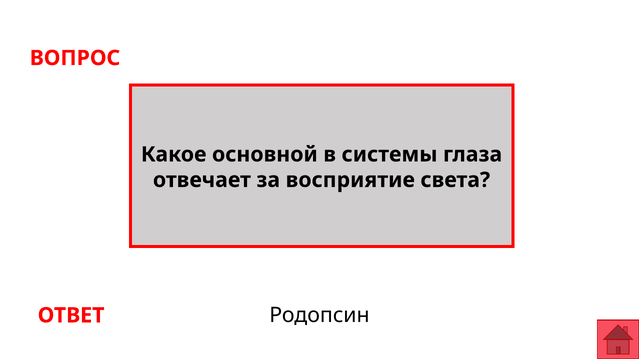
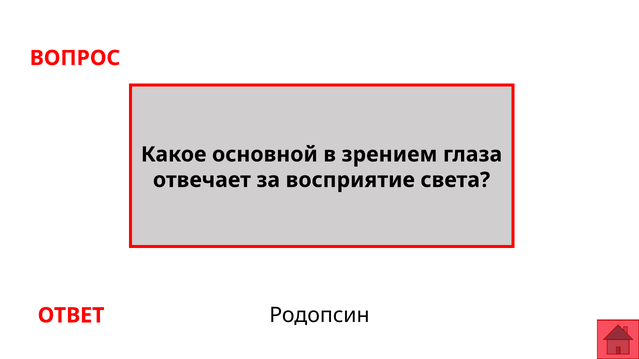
системы: системы -> зрением (389, 155)
